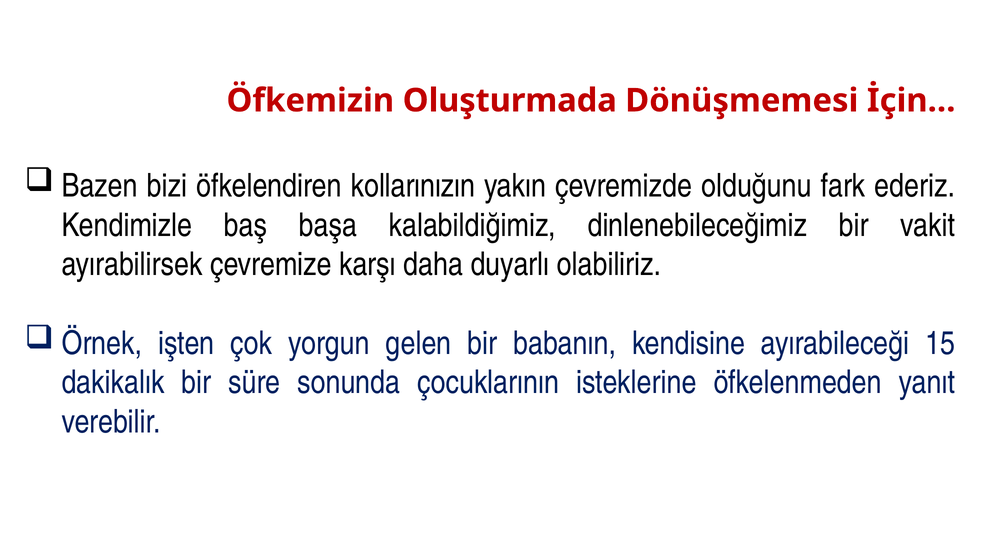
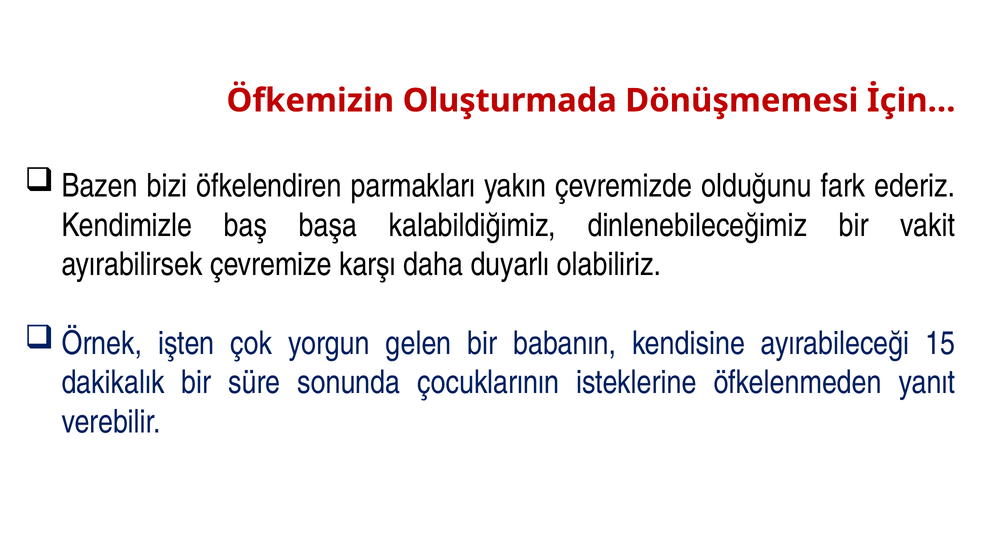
kollarınızın: kollarınızın -> parmakları (413, 186)
